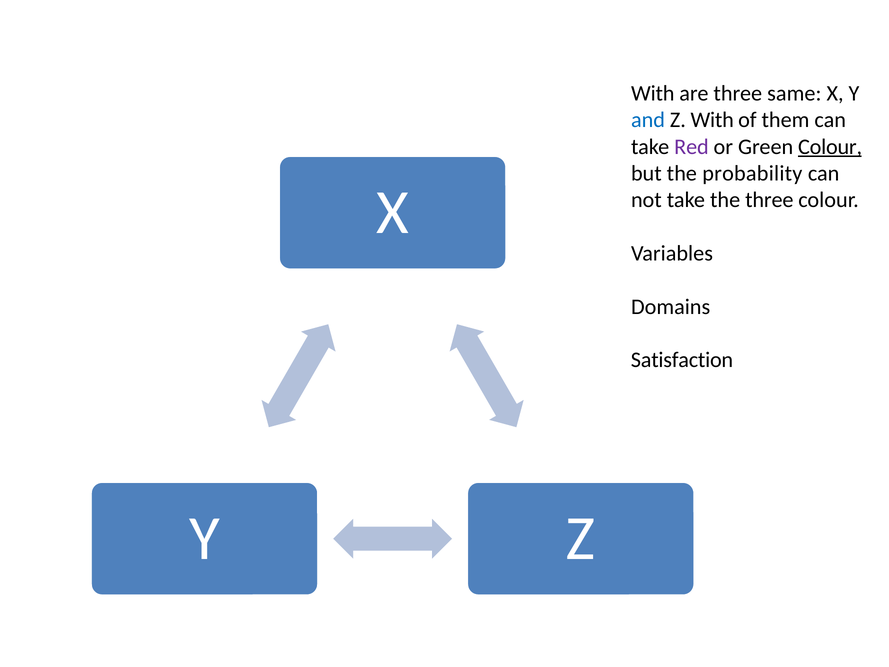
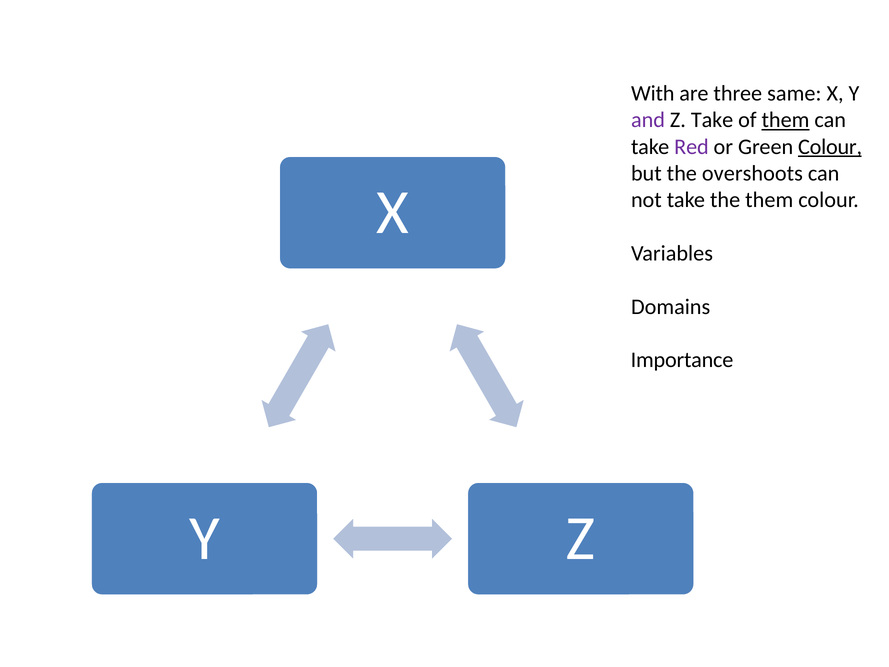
and colour: blue -> purple (648, 120)
Z With: With -> Take (712, 120)
them underline: none -> present (786, 120)
probability: probability -> overshoots (752, 173)
the three: three -> them (769, 200)
Satisfaction: Satisfaction -> Importance (682, 360)
